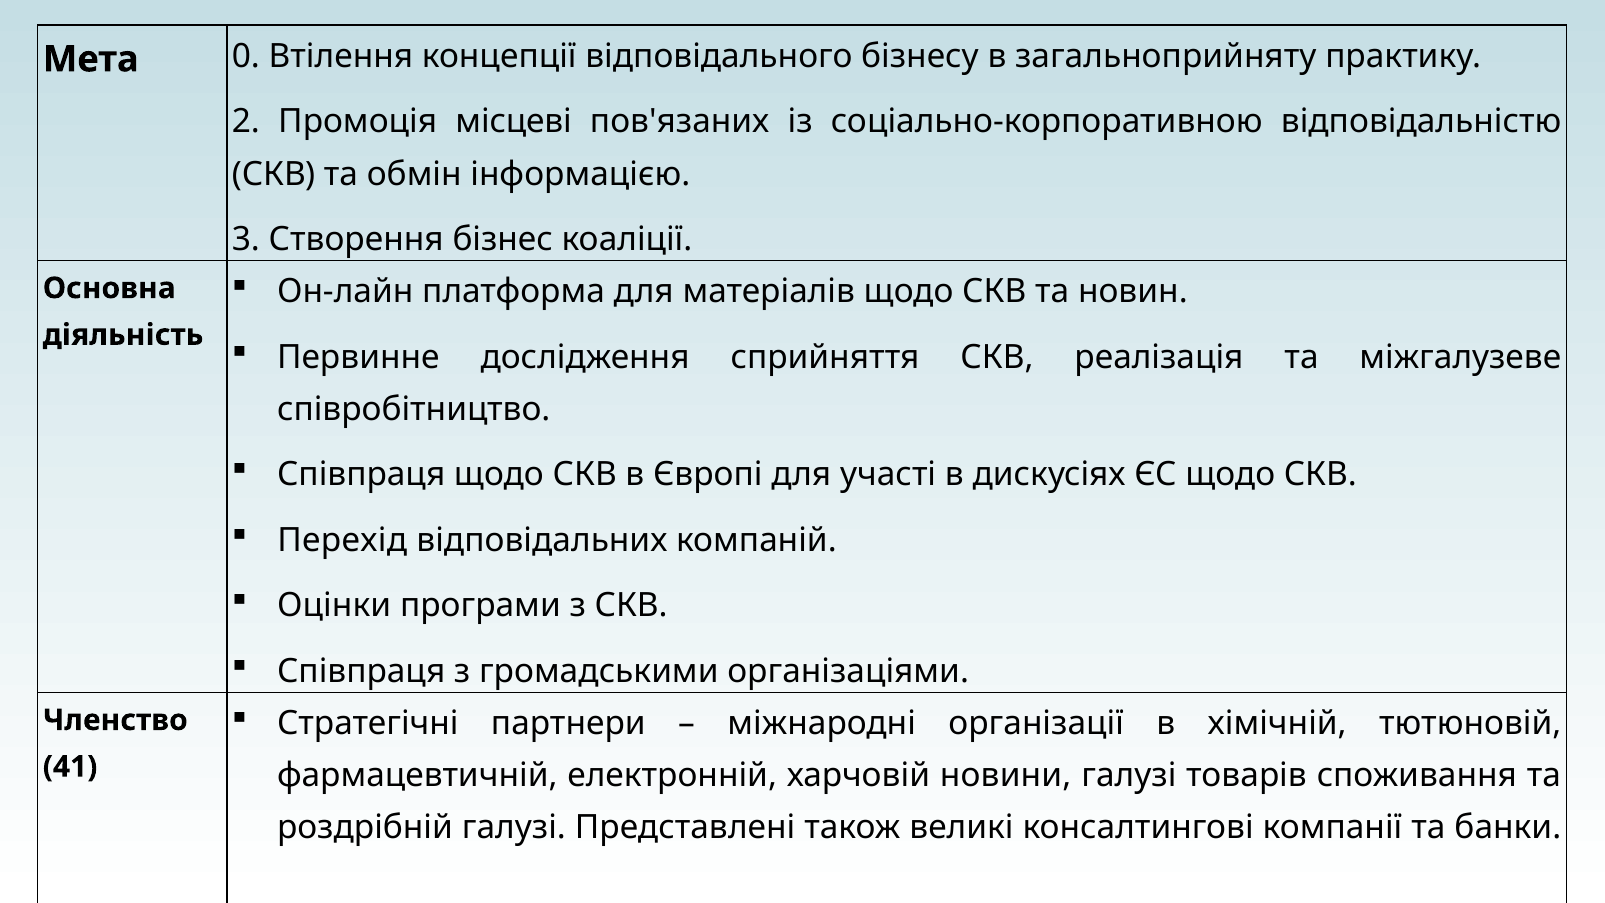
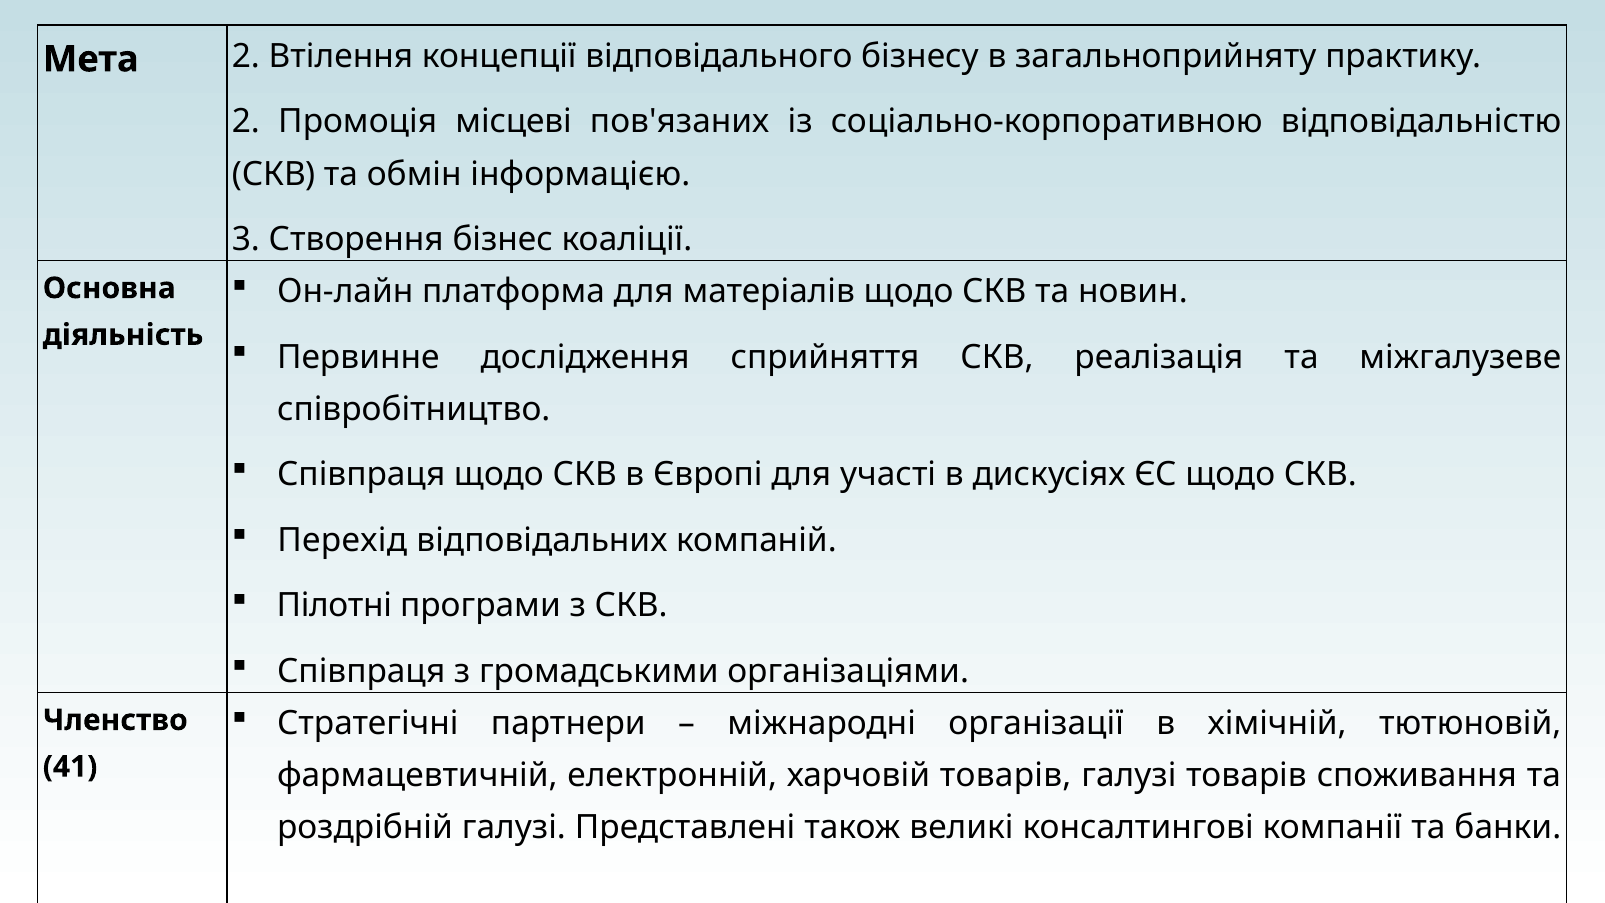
Мета 0: 0 -> 2 (246, 56)
Оцінки: Оцінки -> Пілотні (334, 606)
харчовій новини: новини -> товарів (1006, 776)
